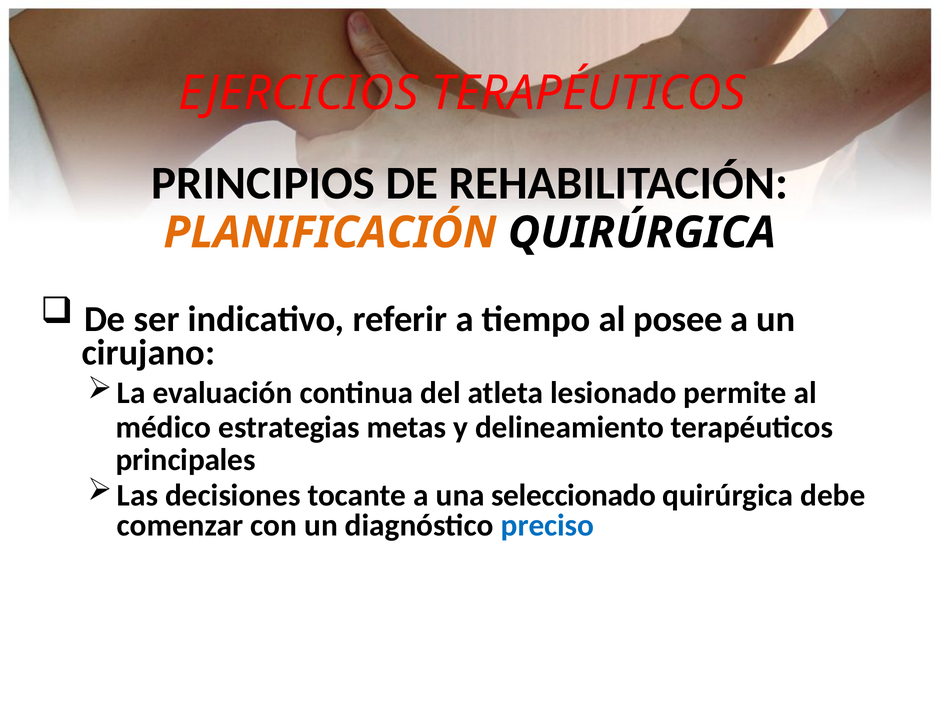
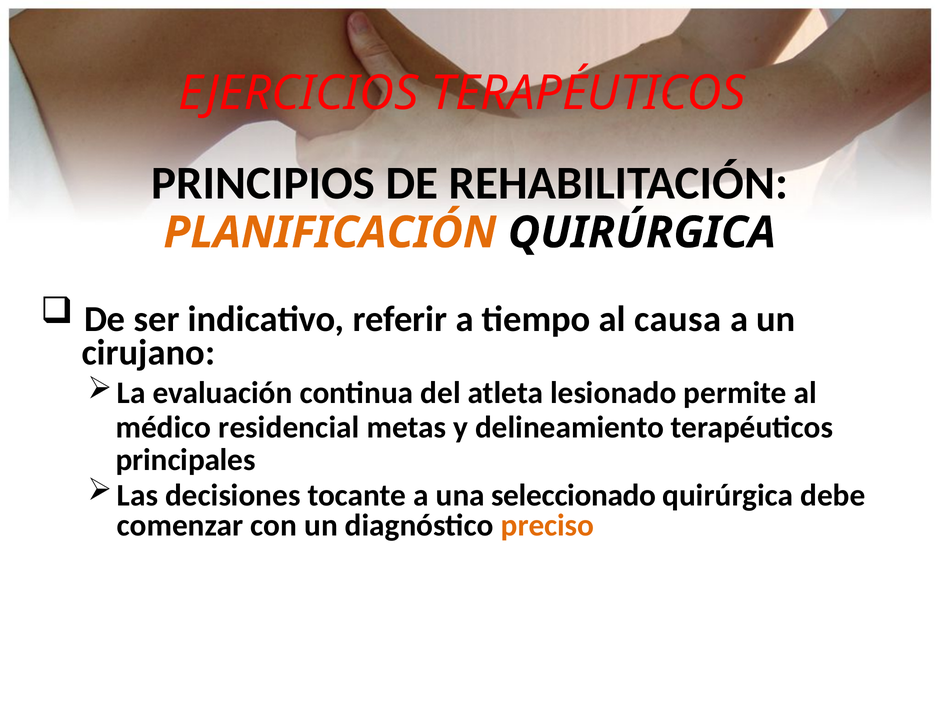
posee: posee -> causa (678, 319)
estrategias: estrategias -> residencial (289, 427)
preciso colour: blue -> orange (547, 525)
